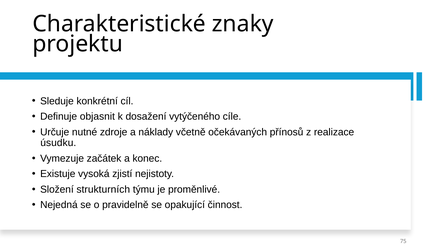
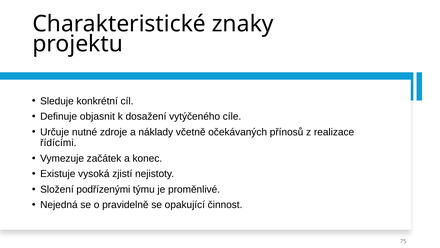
úsudku: úsudku -> řídícími (58, 143)
strukturních: strukturních -> podřízenými (103, 189)
